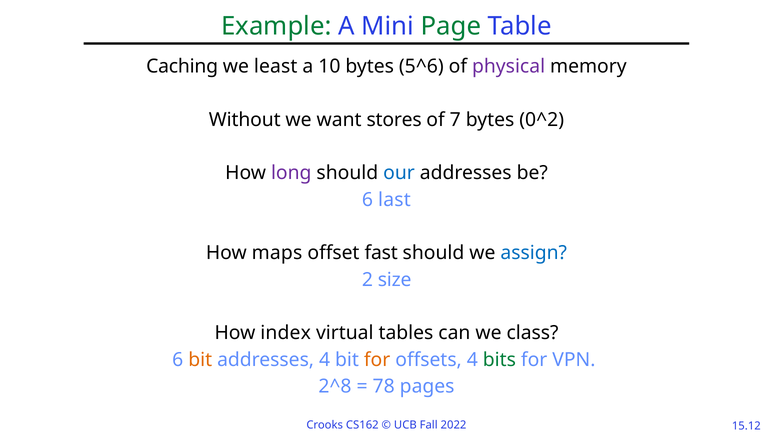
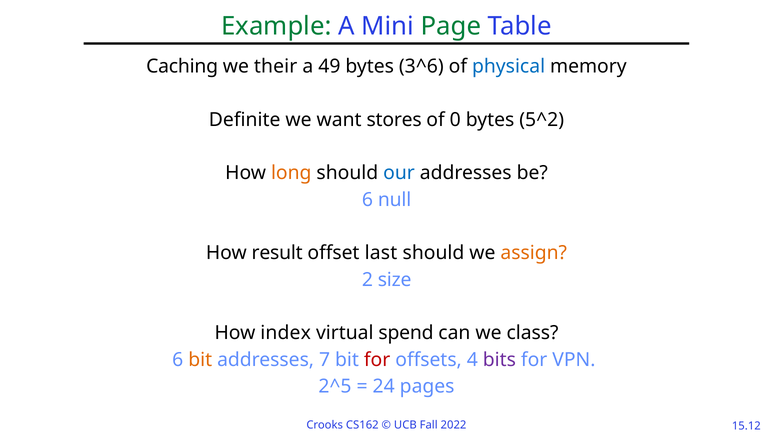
least: least -> their (276, 66)
10: 10 -> 49 (329, 66)
5^6: 5^6 -> 3^6 (421, 66)
physical colour: purple -> blue (509, 66)
Without: Without -> Definite (245, 120)
7: 7 -> 0 (455, 120)
0^2: 0^2 -> 5^2 (542, 120)
long colour: purple -> orange (291, 173)
last: last -> null (395, 200)
maps: maps -> result (277, 253)
fast: fast -> last (381, 253)
assign colour: blue -> orange (534, 253)
tables: tables -> spend (406, 333)
addresses 4: 4 -> 7 (325, 360)
for colour: orange -> red (377, 360)
bits colour: green -> purple (499, 360)
2^8: 2^8 -> 2^5 (335, 386)
78: 78 -> 24 (384, 386)
